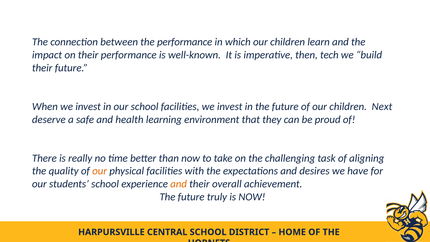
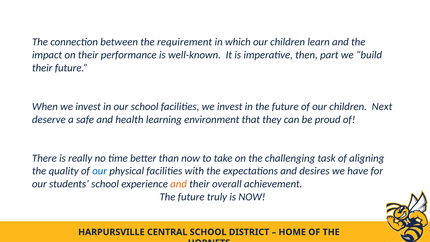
the performance: performance -> requirement (185, 42)
tech: tech -> part (329, 55)
our colour: orange -> blue (100, 171)
